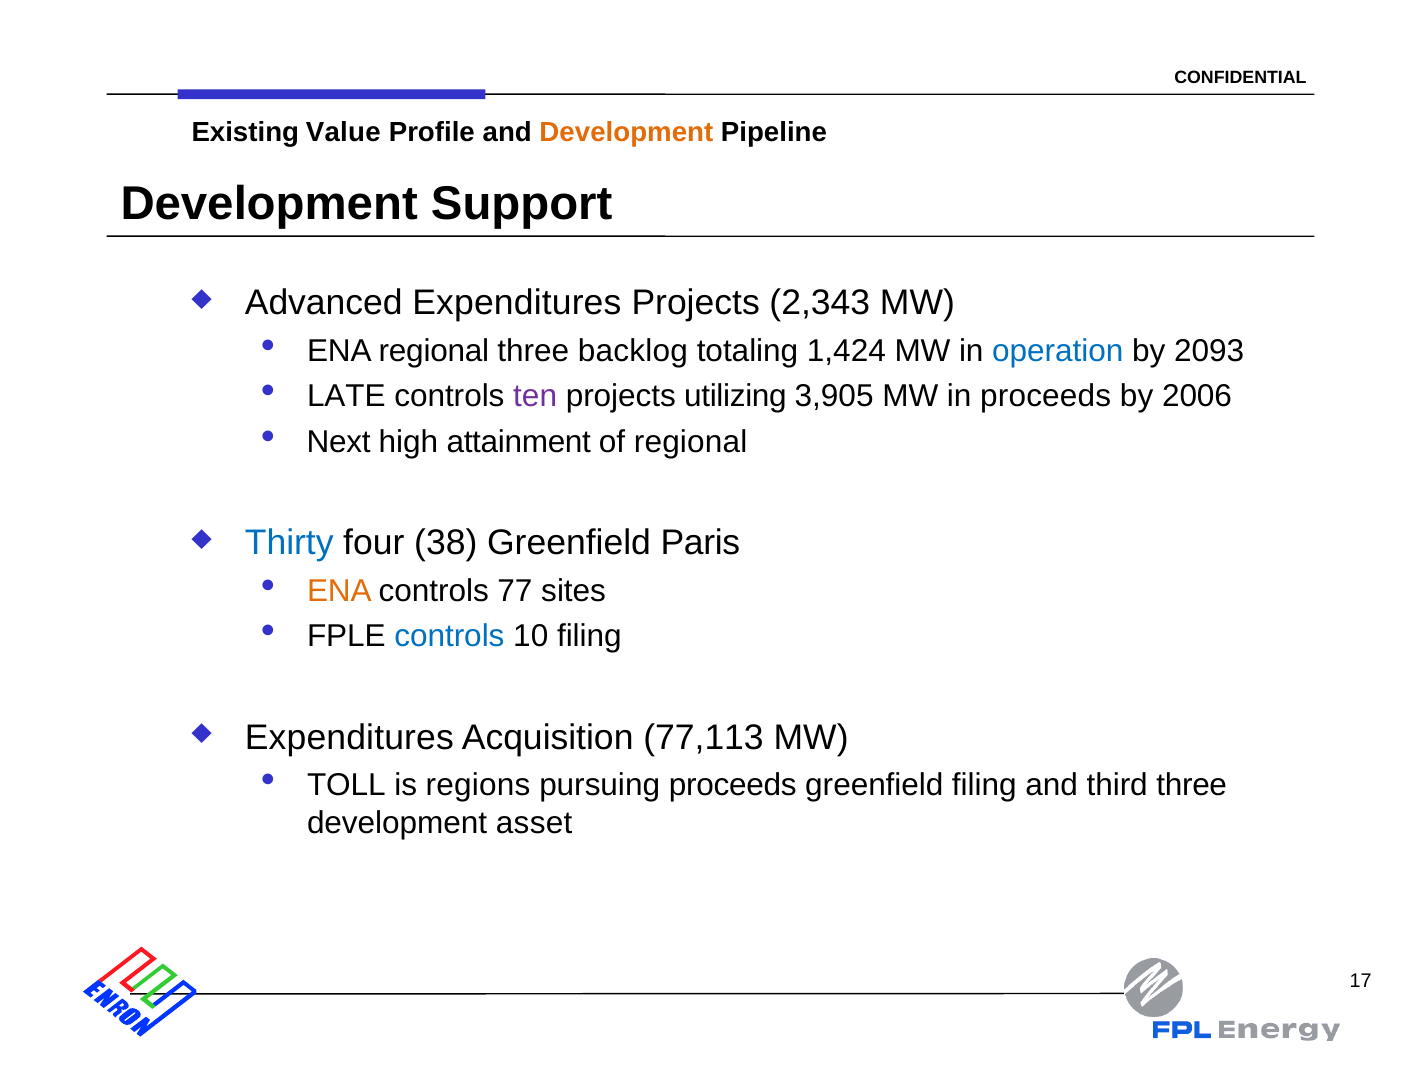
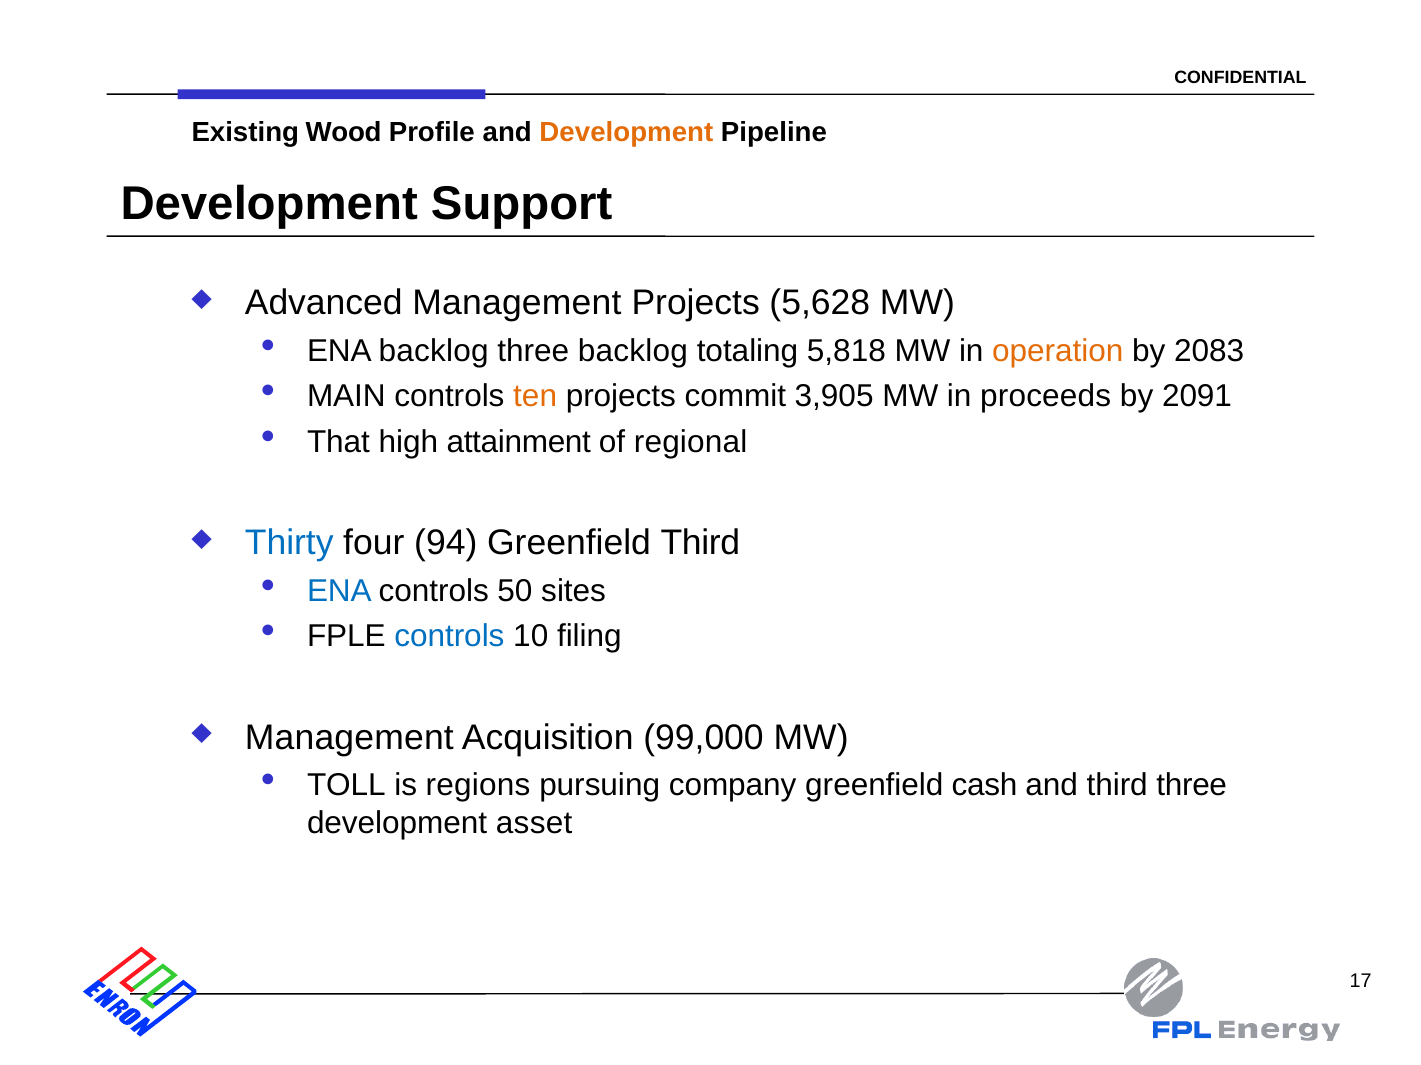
Value: Value -> Wood (344, 132)
Advanced Expenditures: Expenditures -> Management (517, 303)
2,343: 2,343 -> 5,628 (820, 303)
ENA regional: regional -> backlog (434, 351)
1,424: 1,424 -> 5,818 (846, 351)
operation colour: blue -> orange (1058, 351)
2093: 2093 -> 2083 (1209, 351)
LATE: LATE -> MAIN (346, 397)
ten colour: purple -> orange (535, 397)
utilizing: utilizing -> commit (735, 397)
2006: 2006 -> 2091 (1197, 397)
Next: Next -> That (338, 443)
38: 38 -> 94 (446, 544)
Greenfield Paris: Paris -> Third (700, 544)
ENA colour: orange -> blue (339, 591)
77: 77 -> 50 (515, 591)
Expenditures: Expenditures -> Management (349, 738)
77,113: 77,113 -> 99,000 (704, 738)
pursuing proceeds: proceeds -> company (733, 786)
greenfield filing: filing -> cash (984, 786)
